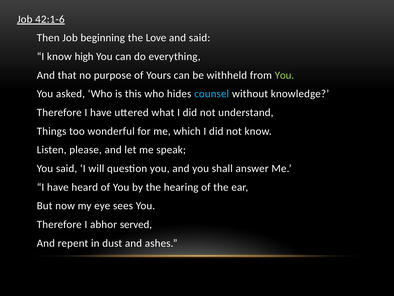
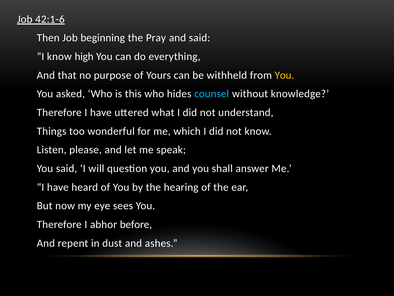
Love: Love -> Pray (156, 38)
You colour: light green -> yellow (284, 75)
served: served -> before (136, 224)
